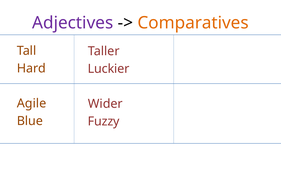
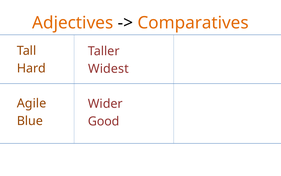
Adjectives colour: purple -> orange (73, 23)
Luckier: Luckier -> Widest (108, 69)
Fuzzy: Fuzzy -> Good (104, 121)
